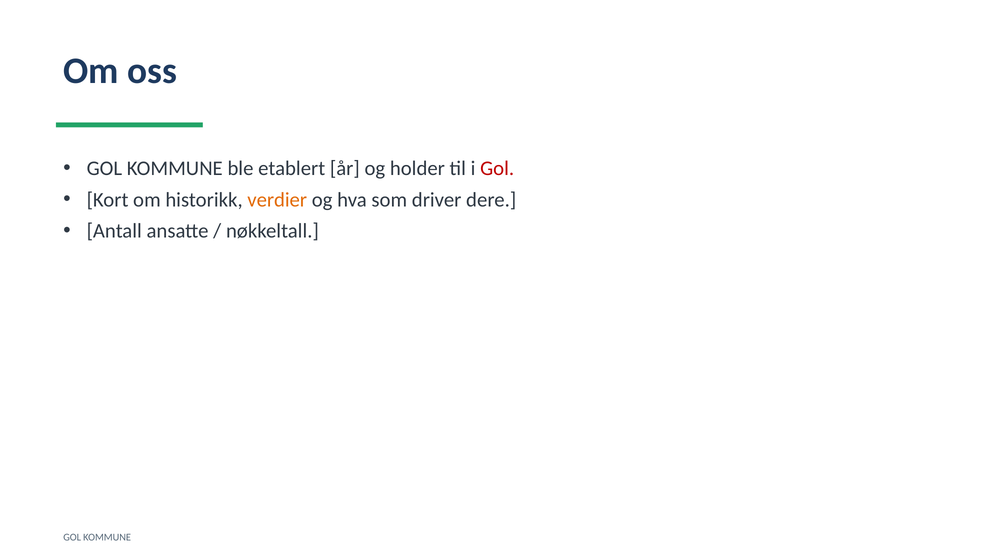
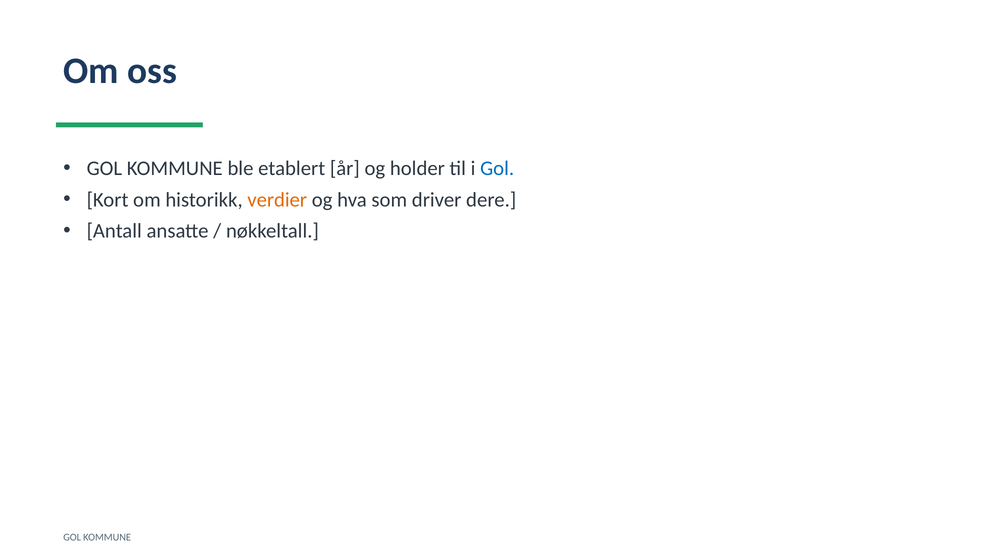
Gol colour: red -> blue (497, 169)
